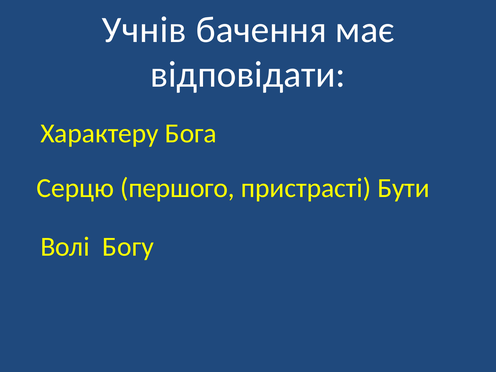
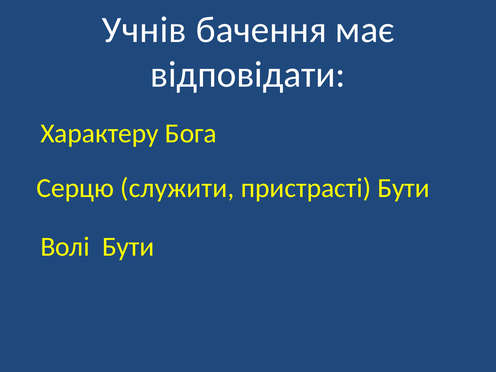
першого: першого -> служити (177, 188)
Волі Богу: Богу -> Бути (128, 247)
